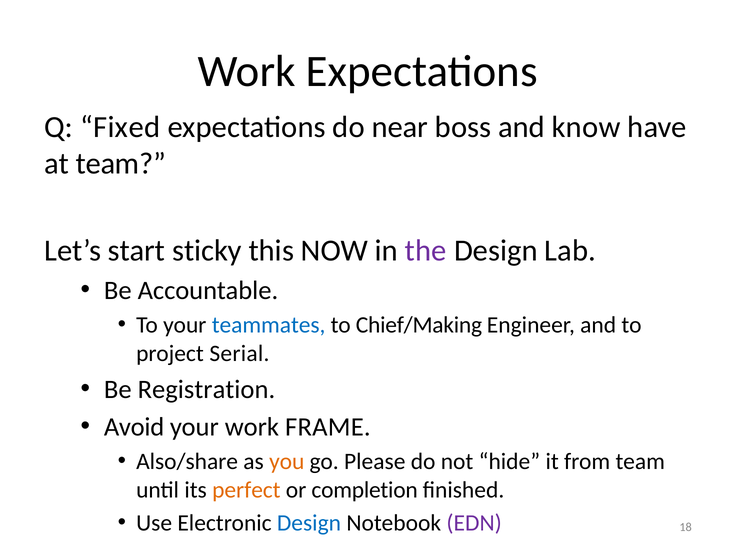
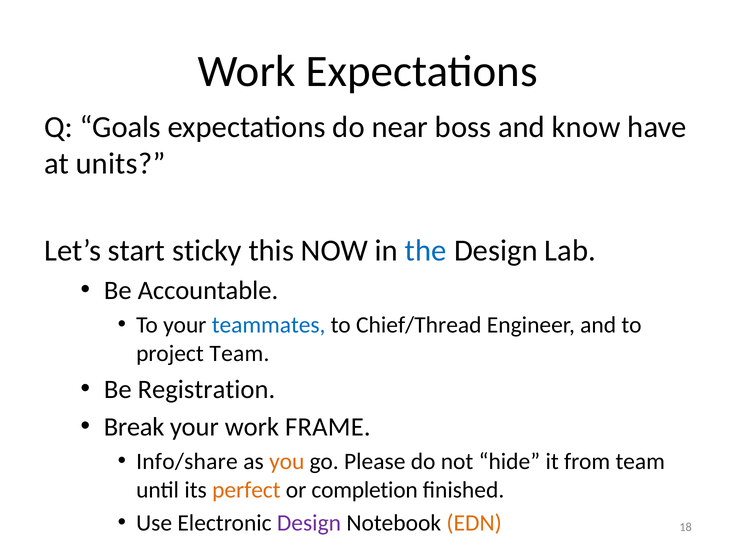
Fixed: Fixed -> Goals (120, 127)
at team: team -> units (120, 164)
the colour: purple -> blue (426, 251)
Chief/Making: Chief/Making -> Chief/Thread (419, 325)
project Serial: Serial -> Team (239, 353)
Avoid: Avoid -> Break (134, 427)
Also/share: Also/share -> Info/share (187, 462)
Design colour: blue -> purple (309, 523)
EDN colour: purple -> orange (474, 523)
